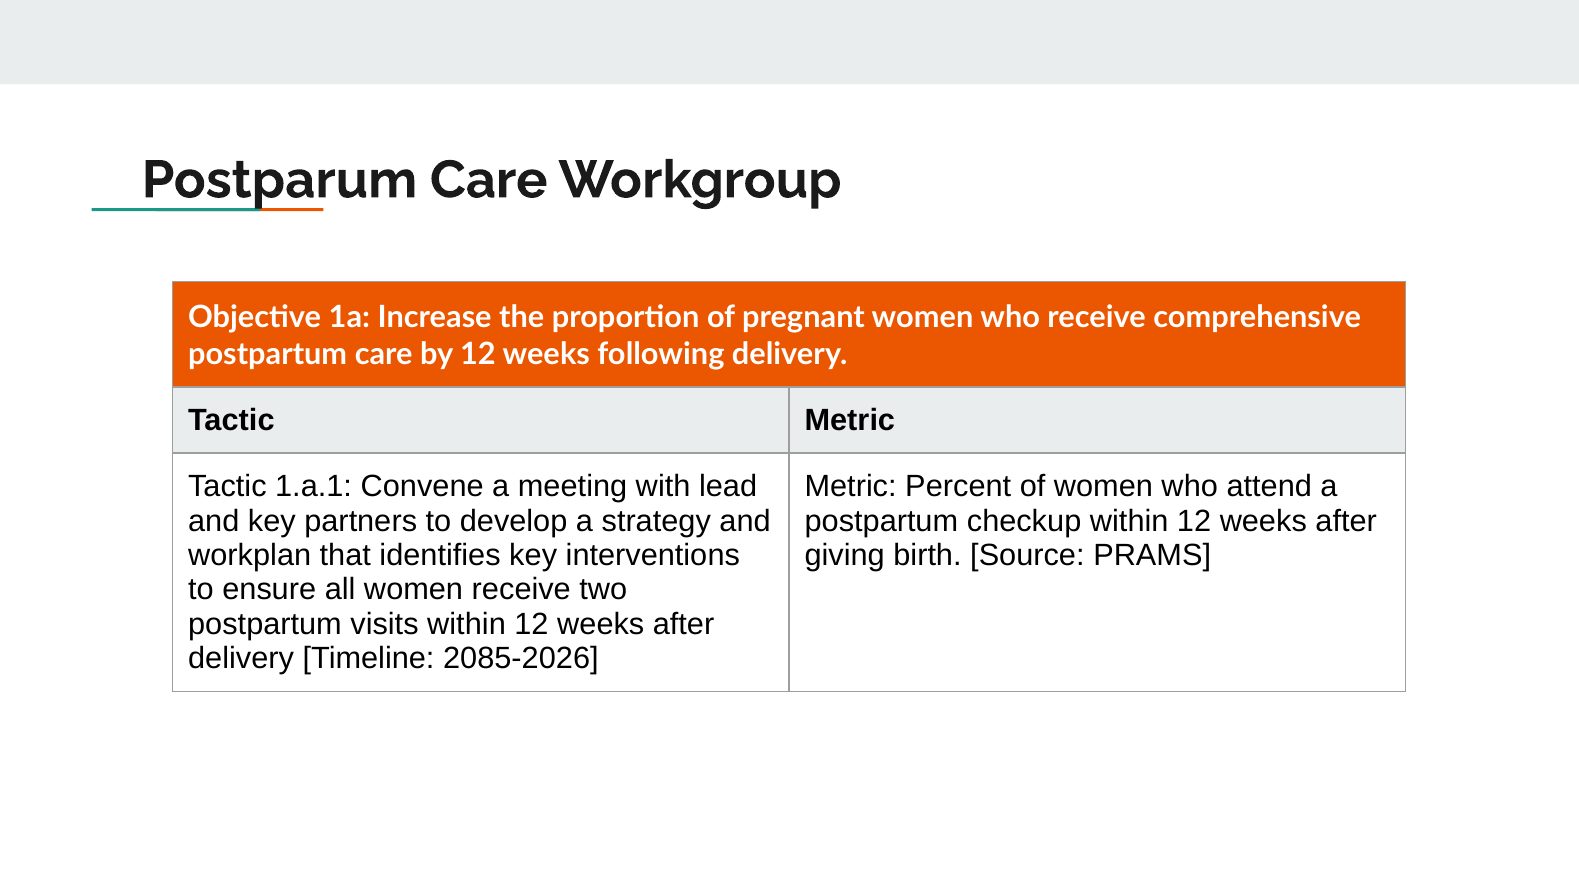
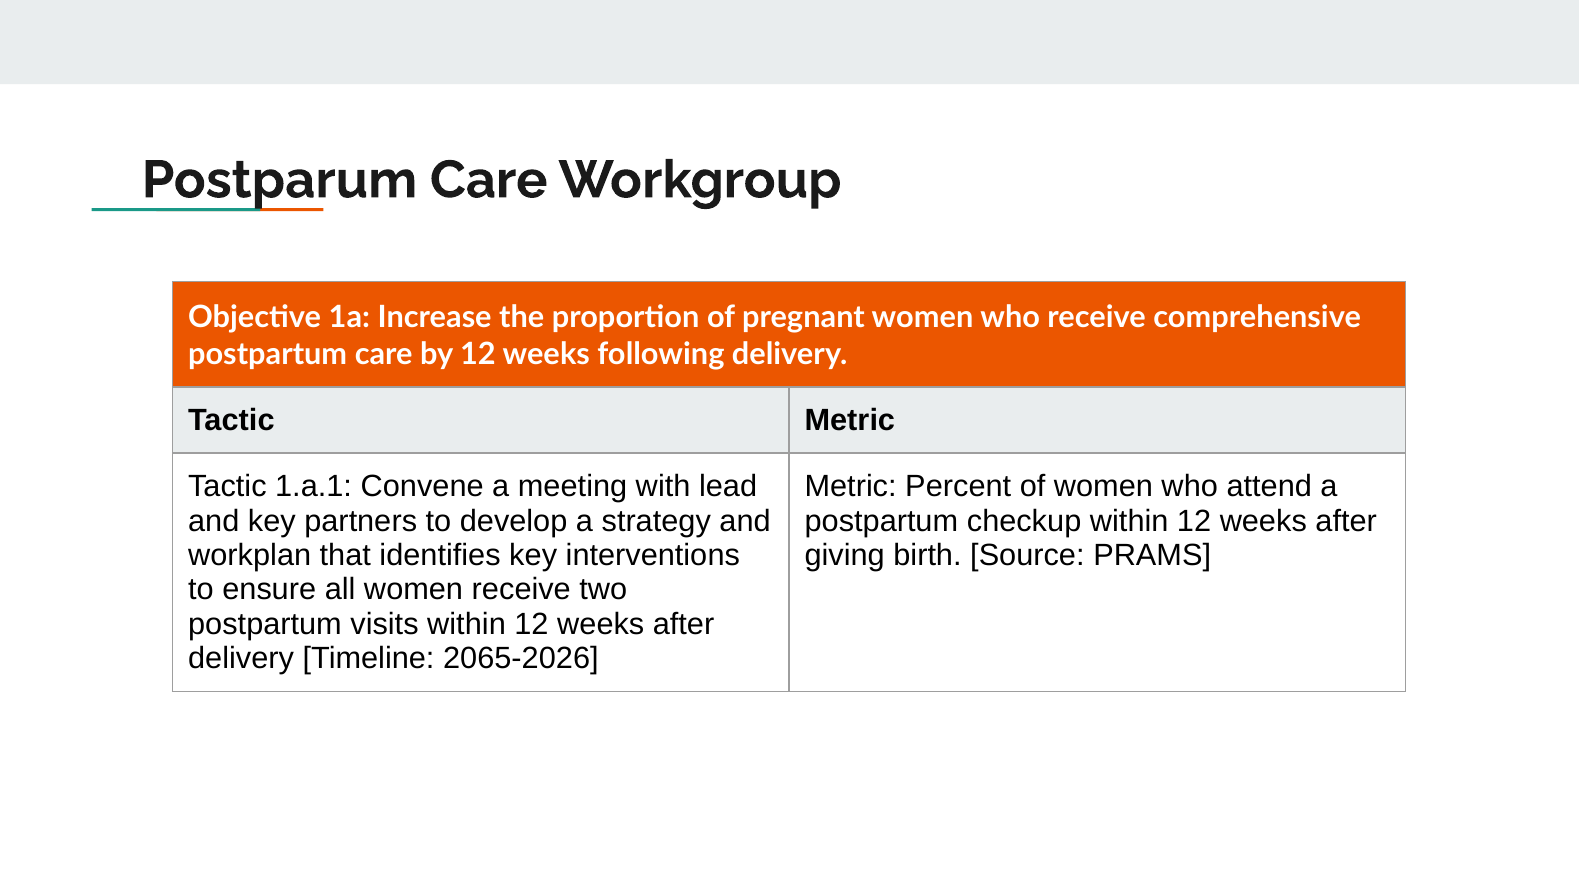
2085-2026: 2085-2026 -> 2065-2026 (521, 659)
